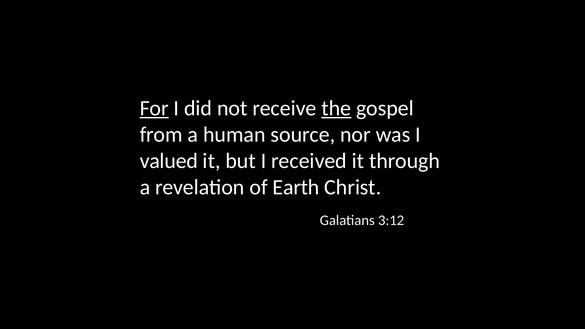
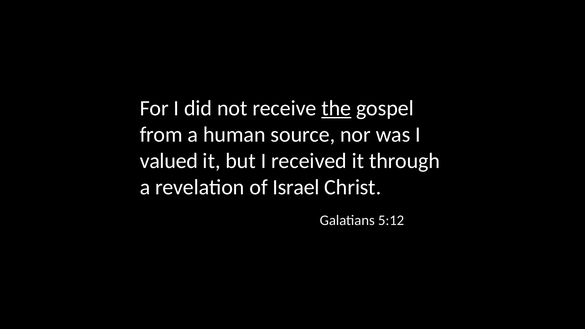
For underline: present -> none (154, 108)
Earth: Earth -> Israel (296, 187)
3:12: 3:12 -> 5:12 (391, 220)
